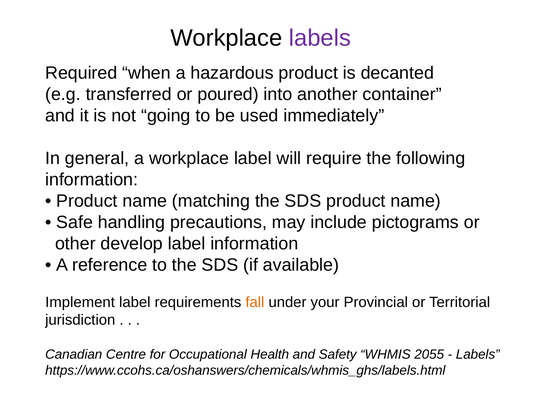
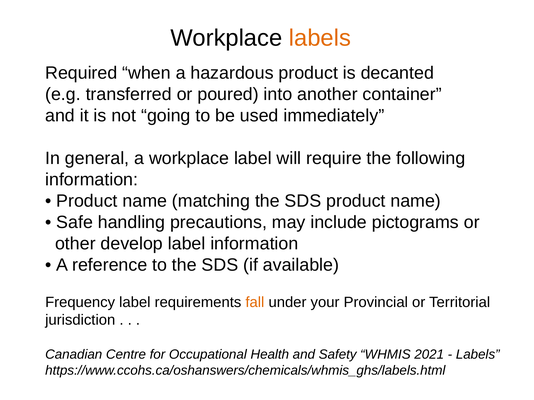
labels colour: purple -> orange (320, 38)
Implement: Implement -> Frequency (80, 303)
2055: 2055 -> 2021 (429, 355)
